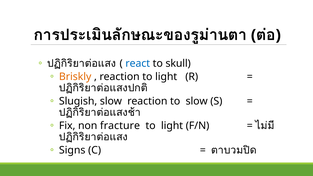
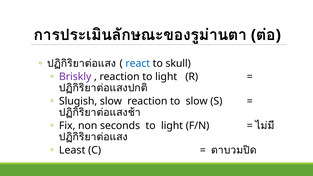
Briskly colour: orange -> purple (75, 77)
fracture: fracture -> seconds (120, 126)
Signs: Signs -> Least (72, 150)
